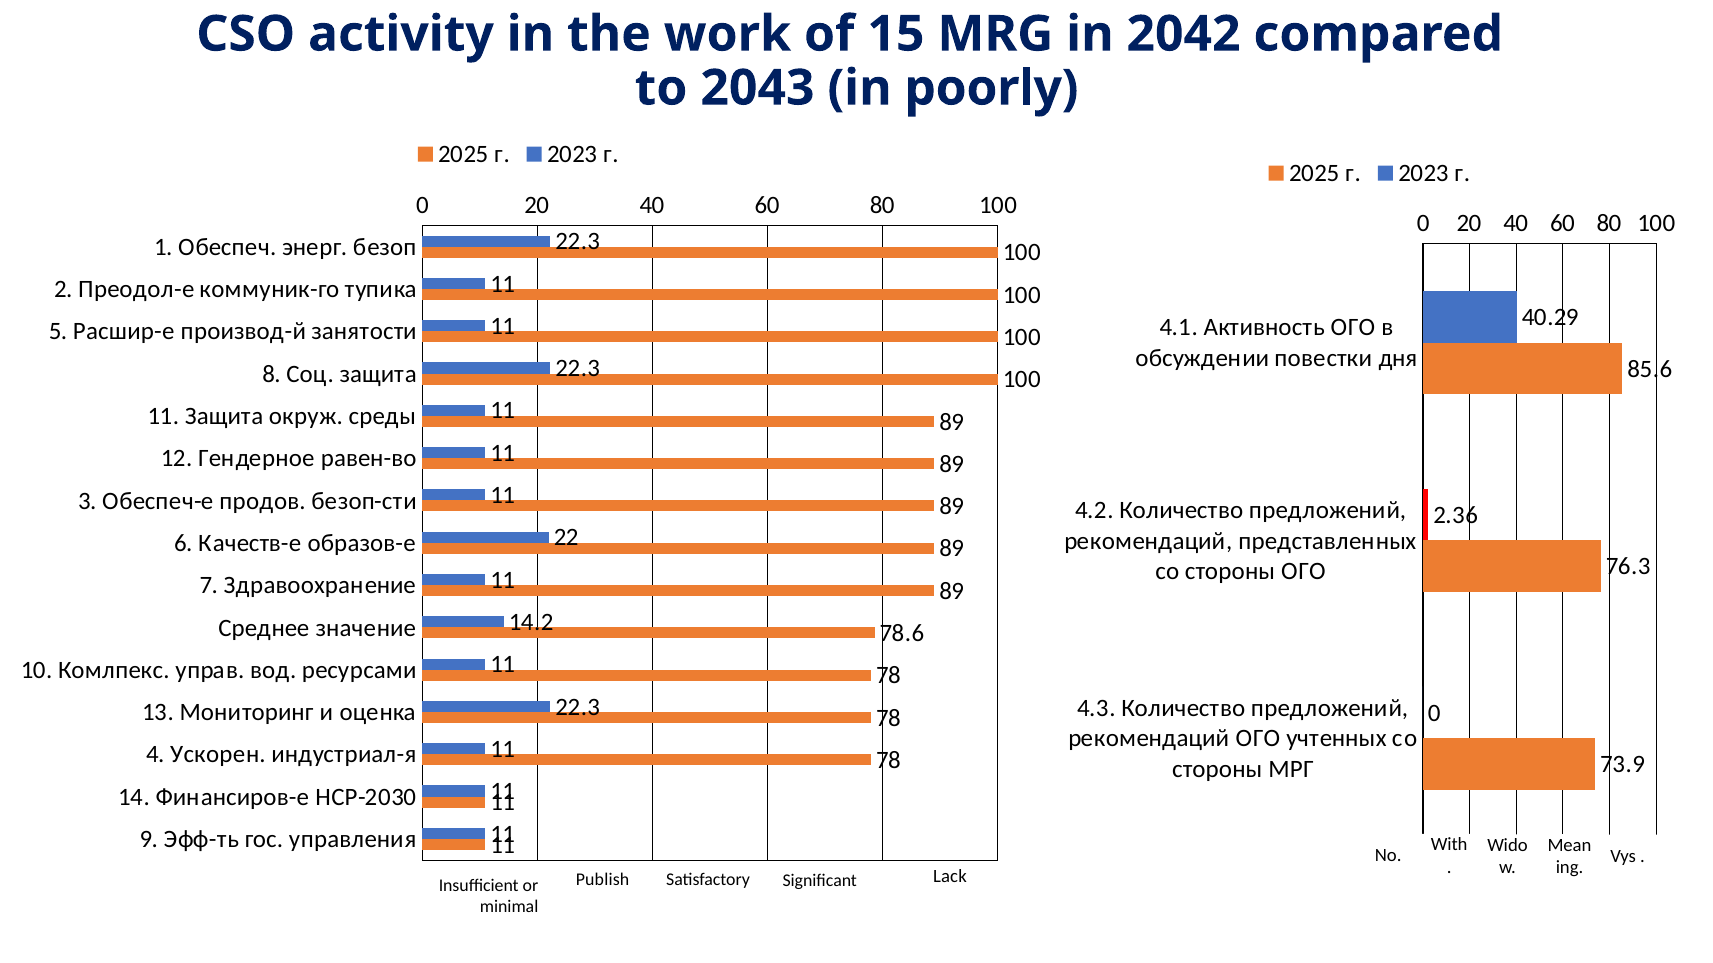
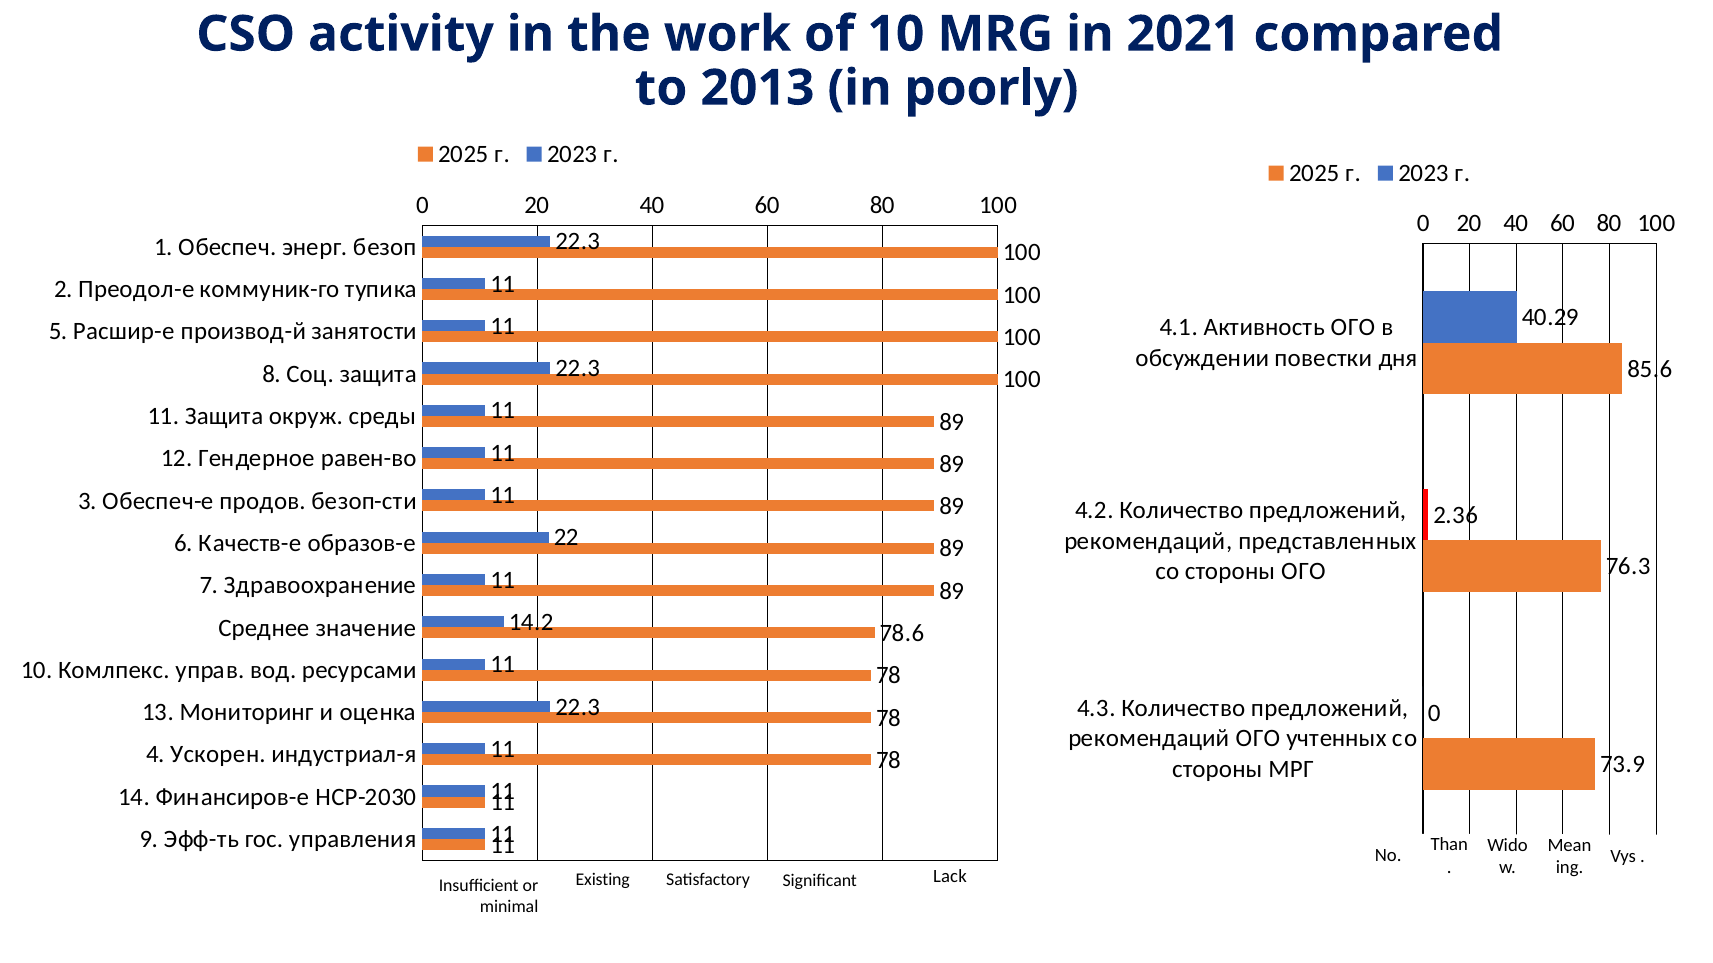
of 15: 15 -> 10 (896, 34)
2042: 2042 -> 2021 (1184, 34)
2043: 2043 -> 2013 (757, 88)
With: With -> Than (1449, 845)
Publish: Publish -> Existing (603, 881)
